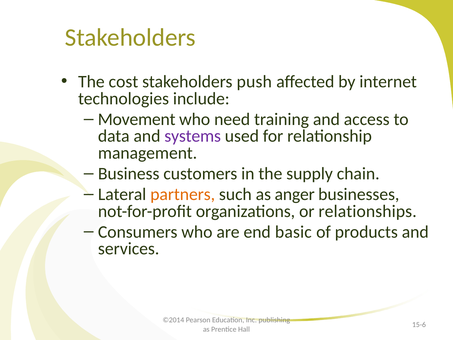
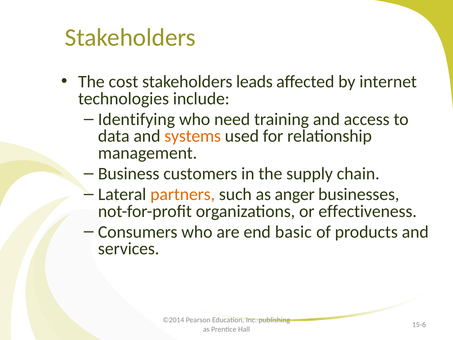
push: push -> leads (254, 82)
Movement: Movement -> Identifying (137, 119)
systems colour: purple -> orange (193, 136)
relationships: relationships -> effectiveness (368, 211)
